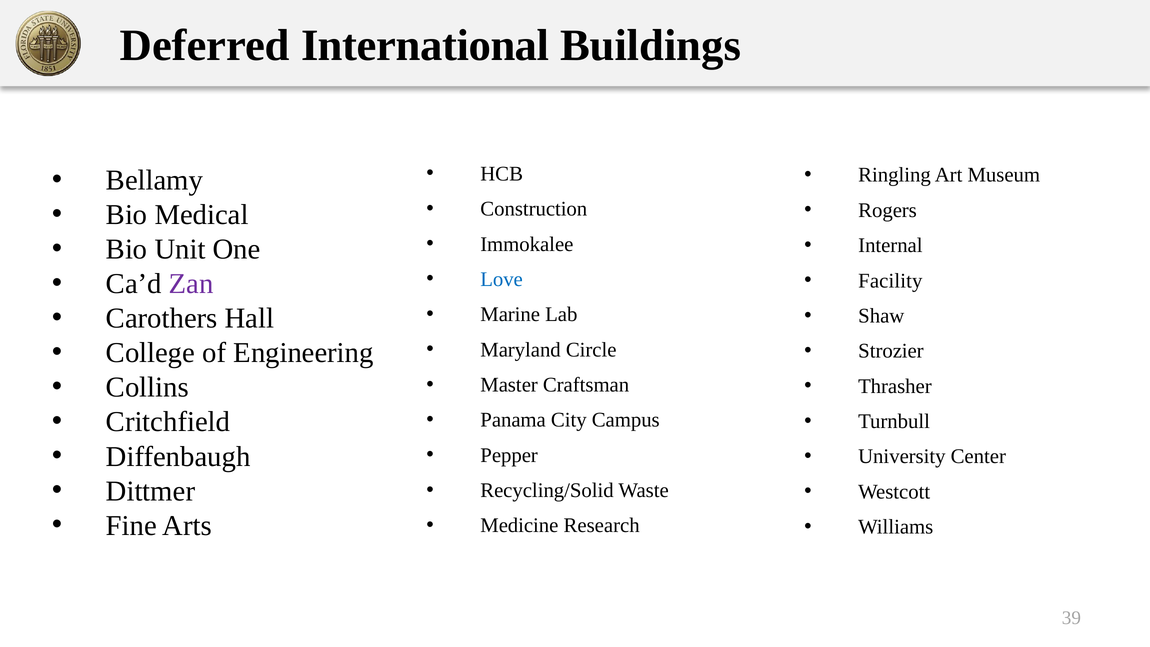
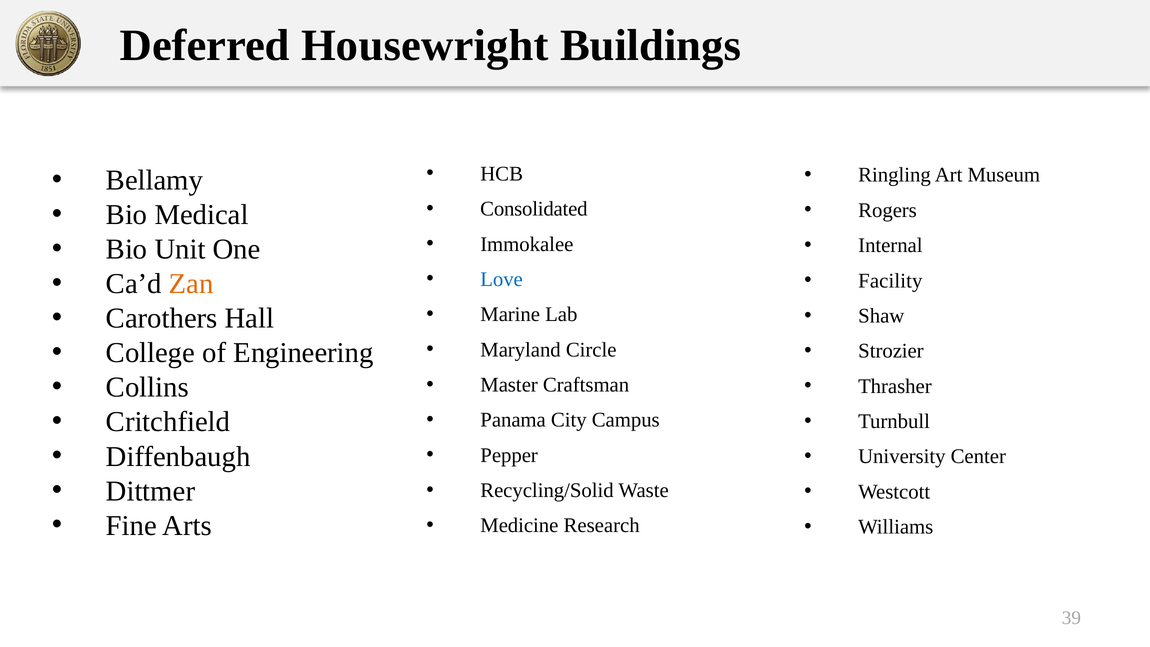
International: International -> Housewright (425, 46)
Construction: Construction -> Consolidated (534, 209)
Zan colour: purple -> orange (191, 284)
